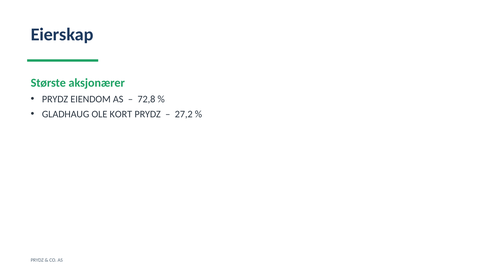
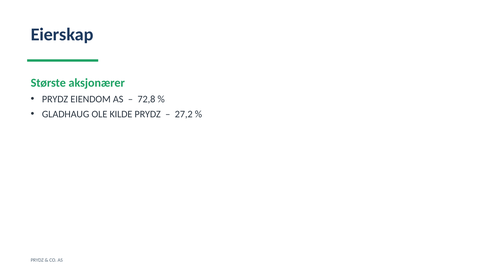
KORT: KORT -> KILDE (121, 114)
